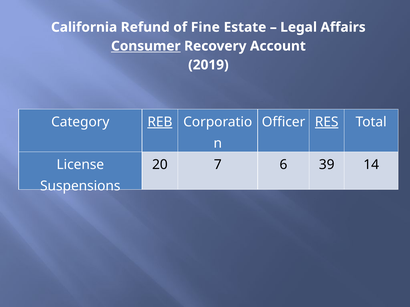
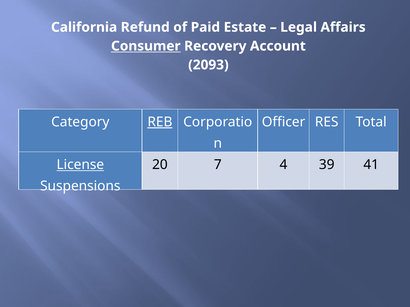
Fine: Fine -> Paid (205, 27)
2019: 2019 -> 2093 (208, 65)
RES underline: present -> none (327, 122)
License underline: none -> present (80, 165)
6: 6 -> 4 (283, 165)
14: 14 -> 41 (371, 165)
